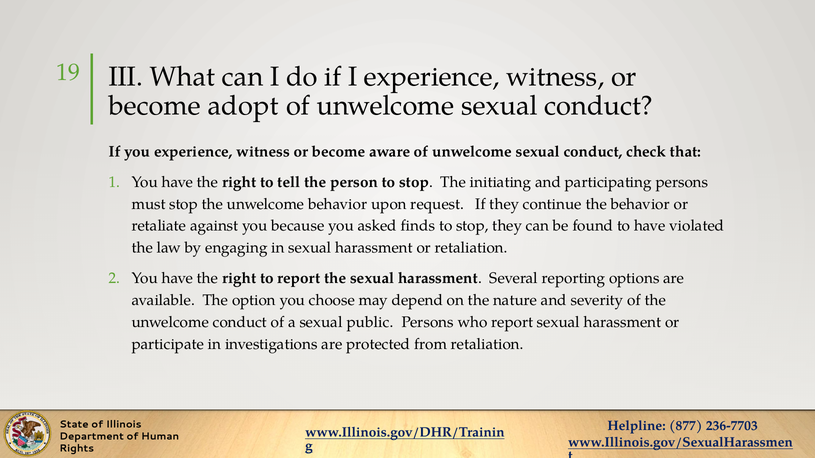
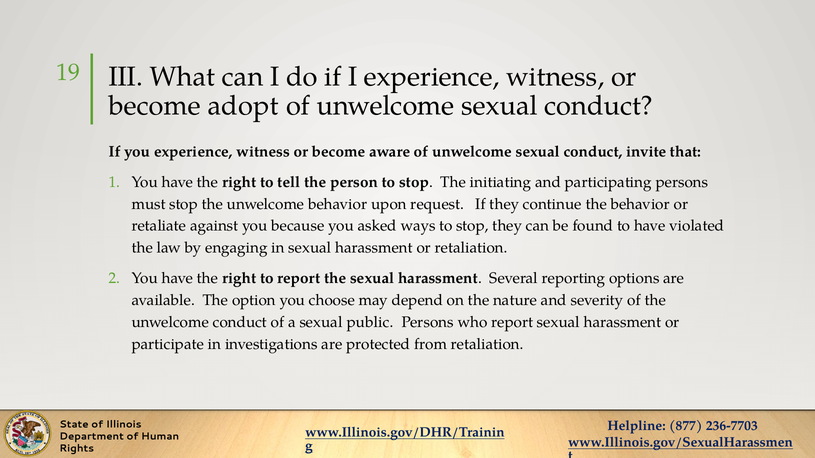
check: check -> invite (646, 152)
finds: finds -> ways (418, 226)
